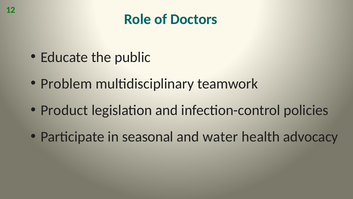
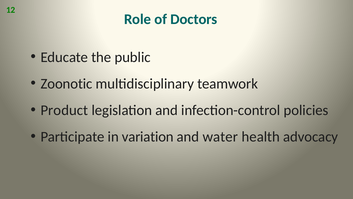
Problem: Problem -> Zoonotic (66, 84)
seasonal: seasonal -> variation (148, 136)
